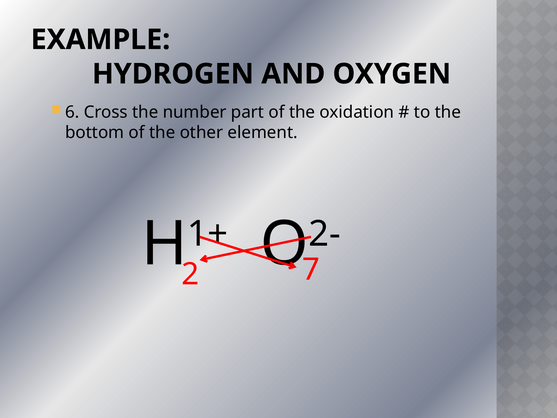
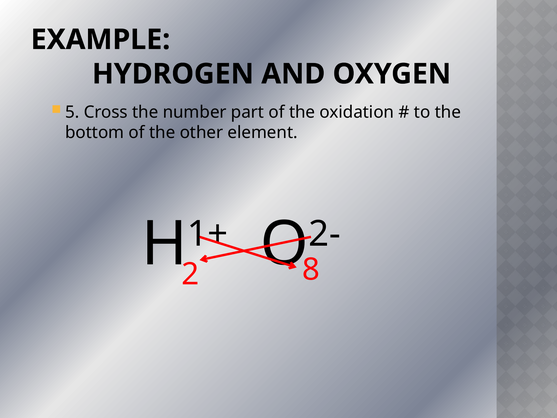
6: 6 -> 5 (72, 112)
7: 7 -> 8 (311, 269)
